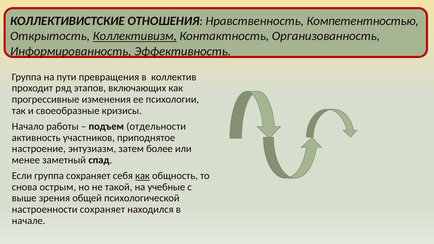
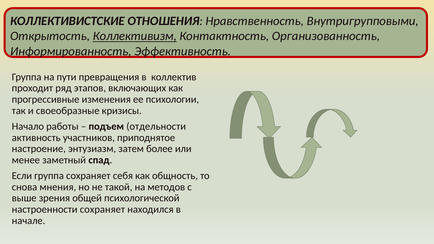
Компетентностью: Компетентностью -> Внутригрупповыми (363, 21)
как underline: present -> none (142, 176)
острым: острым -> мнения (58, 187)
учебные: учебные -> методов (166, 187)
